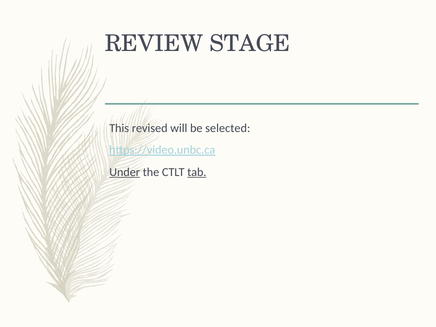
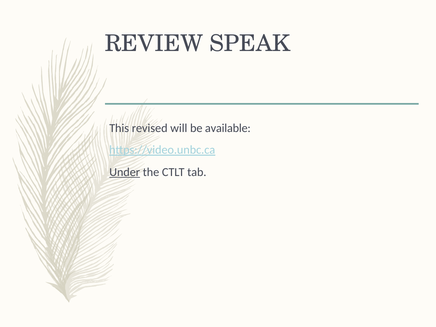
STAGE: STAGE -> SPEAK (250, 44)
selected: selected -> available (228, 128)
tab underline: present -> none (197, 172)
